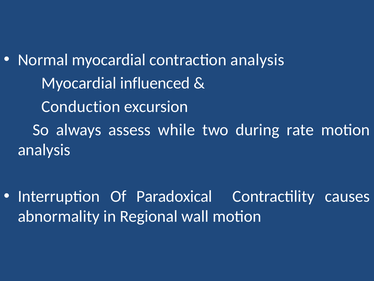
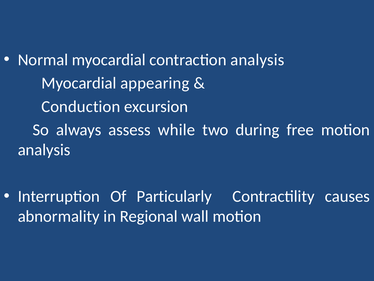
influenced: influenced -> appearing (155, 83)
rate: rate -> free (300, 130)
Paradoxical: Paradoxical -> Particularly (174, 196)
